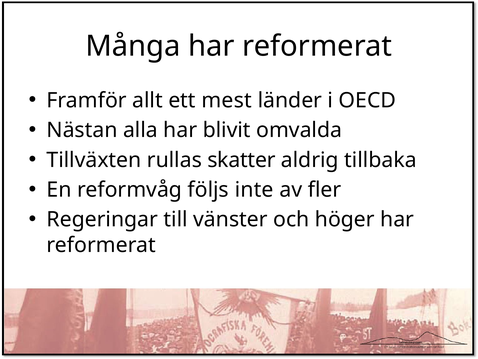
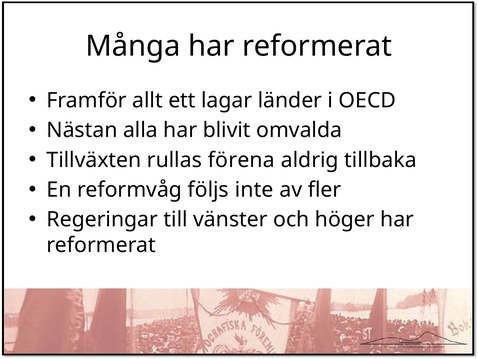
mest: mest -> lagar (227, 100)
skatter: skatter -> förena (241, 160)
